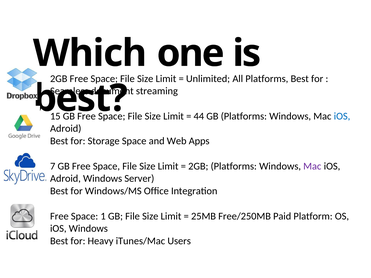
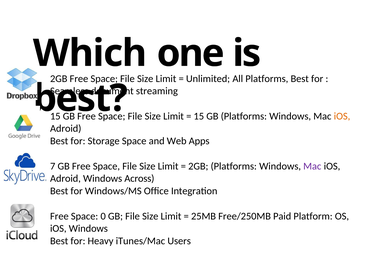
44: 44 -> 15 (199, 116)
iOS colour: blue -> orange (342, 116)
Server: Server -> Across (139, 179)
1: 1 -> 0 (103, 216)
